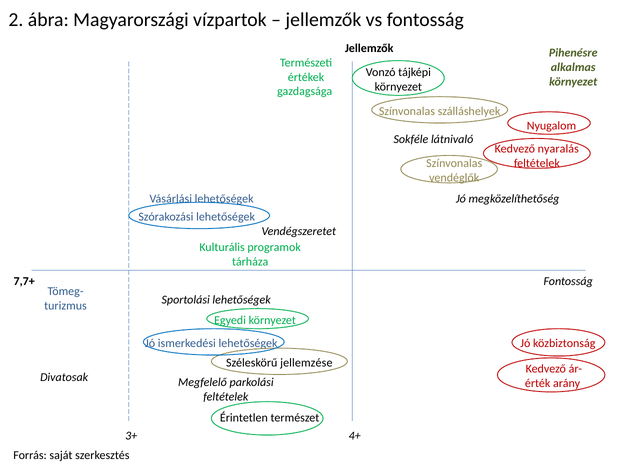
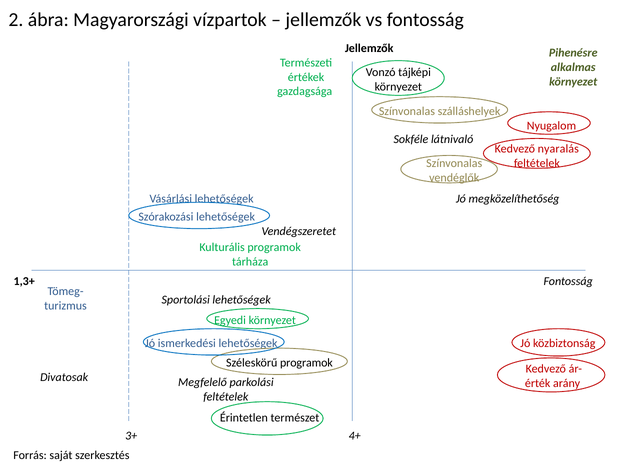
7,7+: 7,7+ -> 1,3+ (24, 281)
Széleskörű jellemzése: jellemzése -> programok (306, 363)
